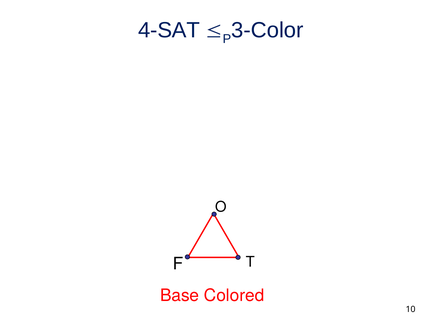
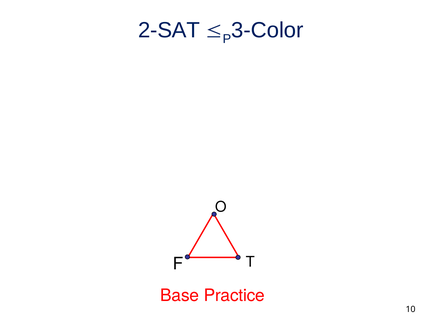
4-SAT: 4-SAT -> 2-SAT (169, 30)
Colored: Colored -> Practice (234, 296)
